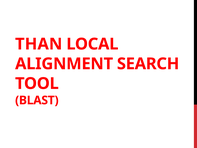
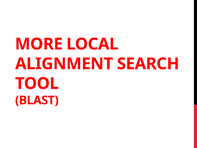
THAN: THAN -> MORE (39, 44)
